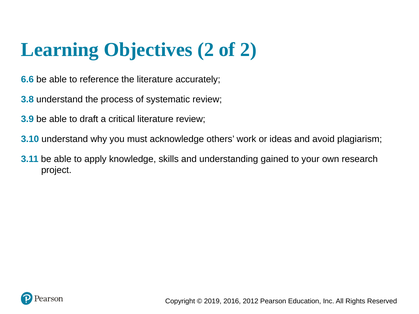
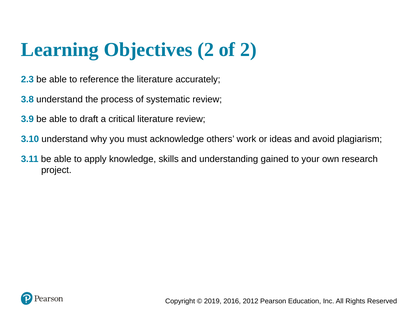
6.6: 6.6 -> 2.3 (27, 80)
